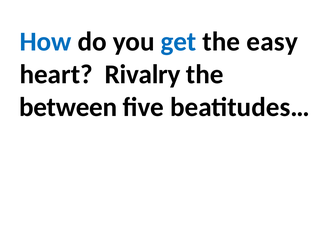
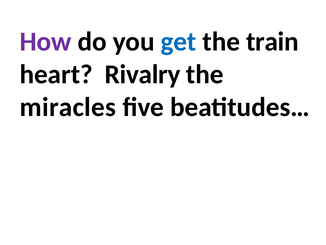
How colour: blue -> purple (45, 42)
easy: easy -> train (272, 42)
between: between -> miracles (68, 107)
